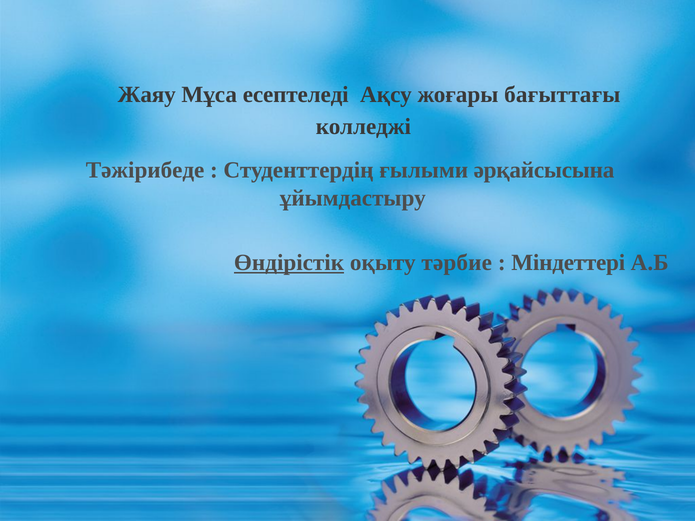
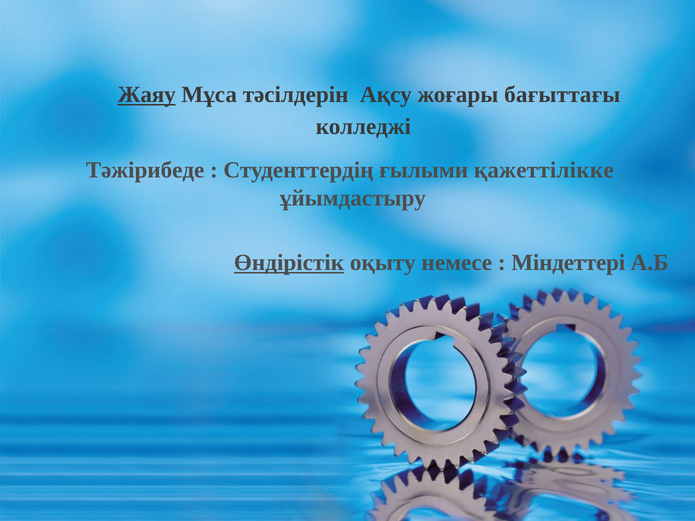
Жаяу underline: none -> present (147, 95)
есептеледі: есептеледі -> тәсілдерін (296, 95)
әрқайсысына: әрқайсысына -> қажеттілікке (544, 170)
тәрбие: тәрбие -> немесе (457, 263)
